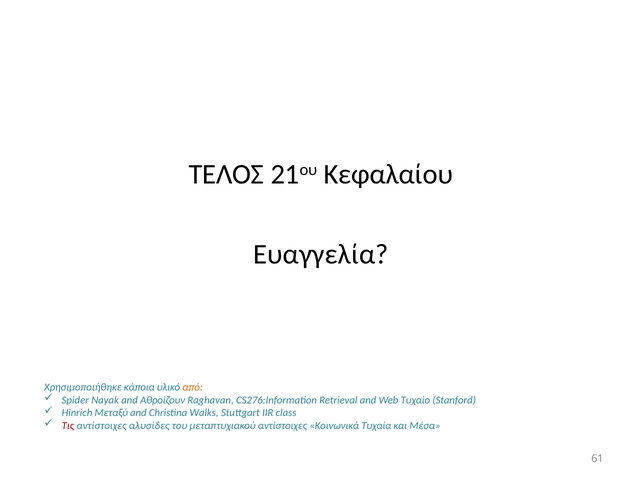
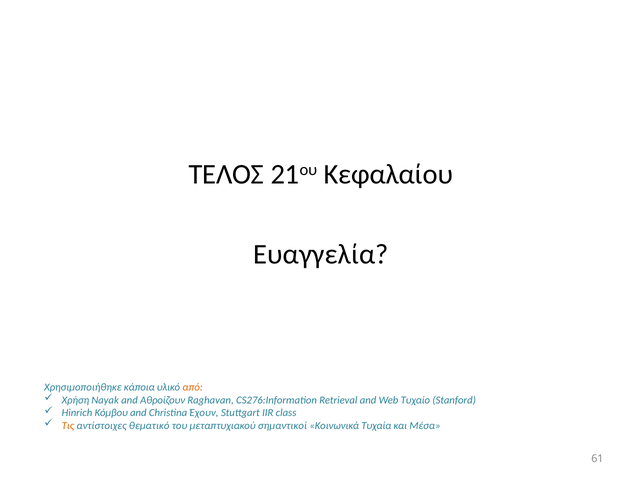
Spider: Spider -> Χρήση (75, 400)
Μεταξύ: Μεταξύ -> Κόμβου (111, 413)
Walks: Walks -> Έχουν (204, 413)
Τις colour: red -> orange (68, 426)
αλυσίδες: αλυσίδες -> θεματικό (149, 426)
μεταπτυχιακού αντίστοιχες: αντίστοιχες -> σημαντικοί (282, 426)
